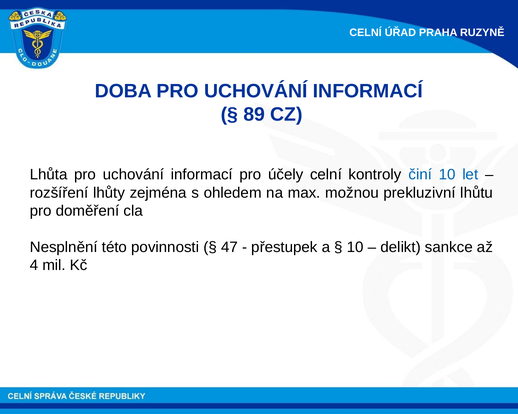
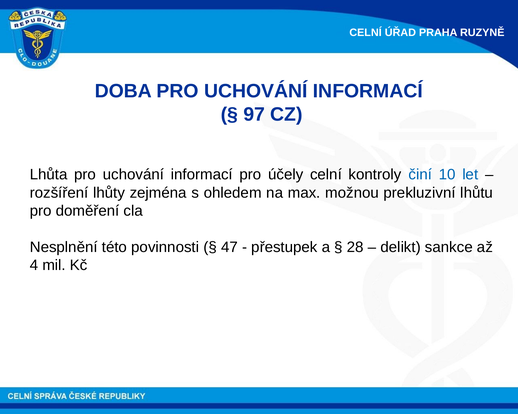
89: 89 -> 97 (254, 115)
10: 10 -> 28 (355, 247)
